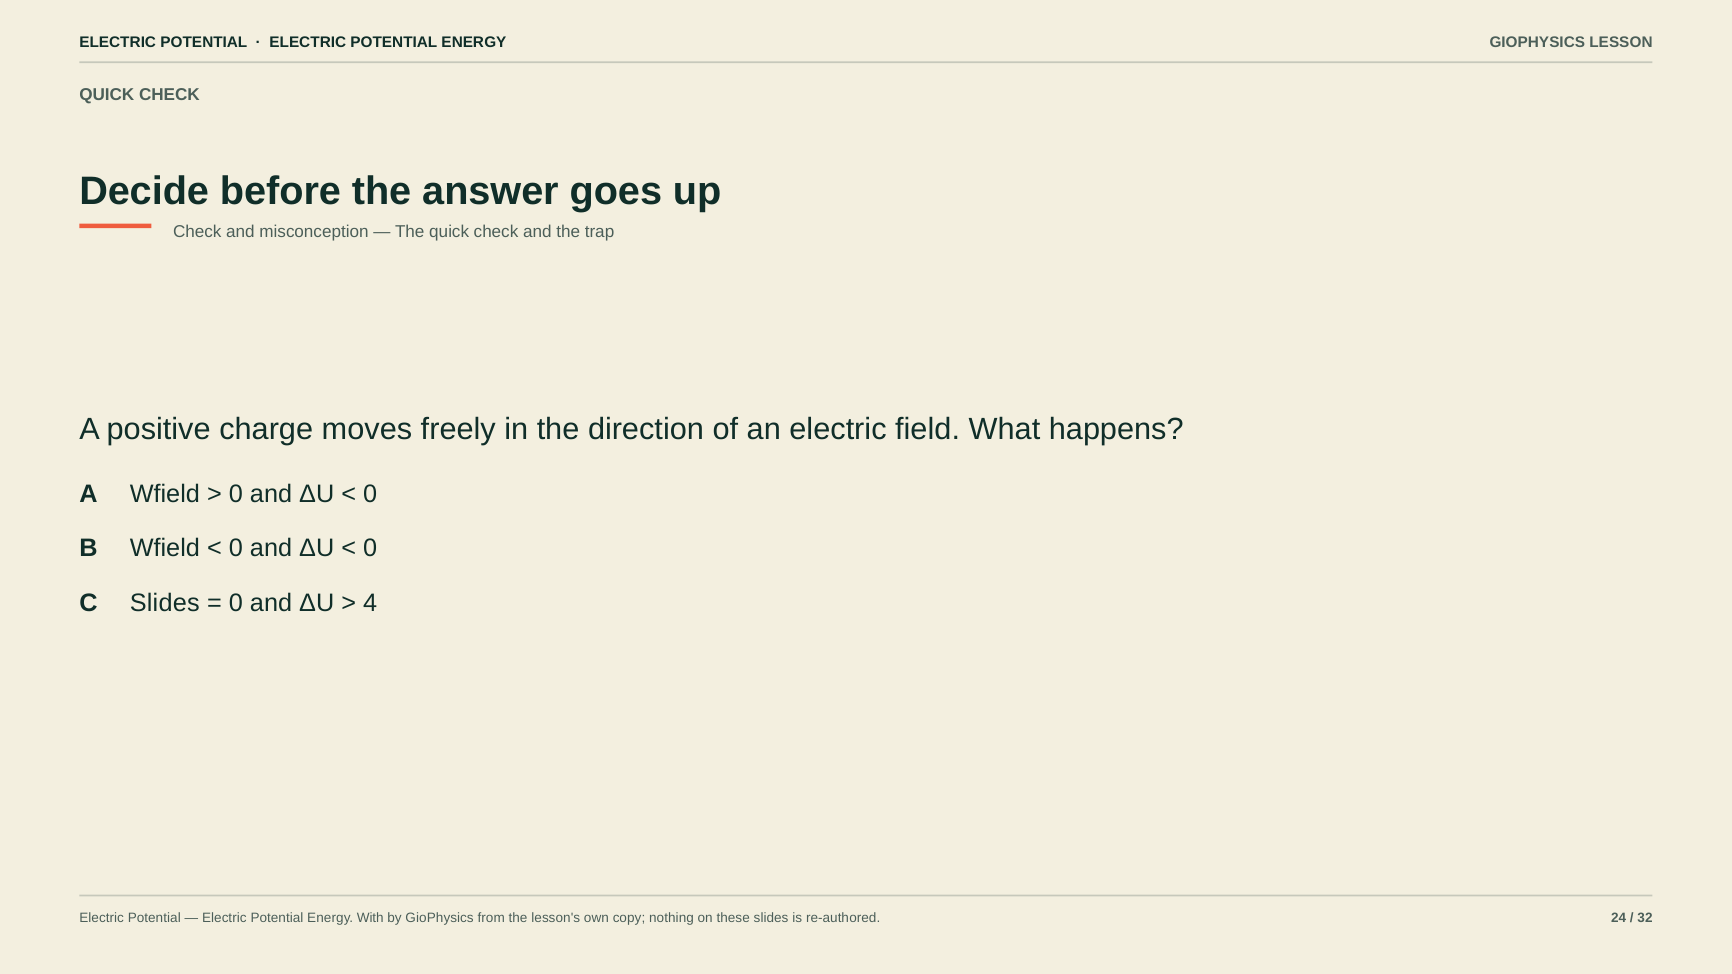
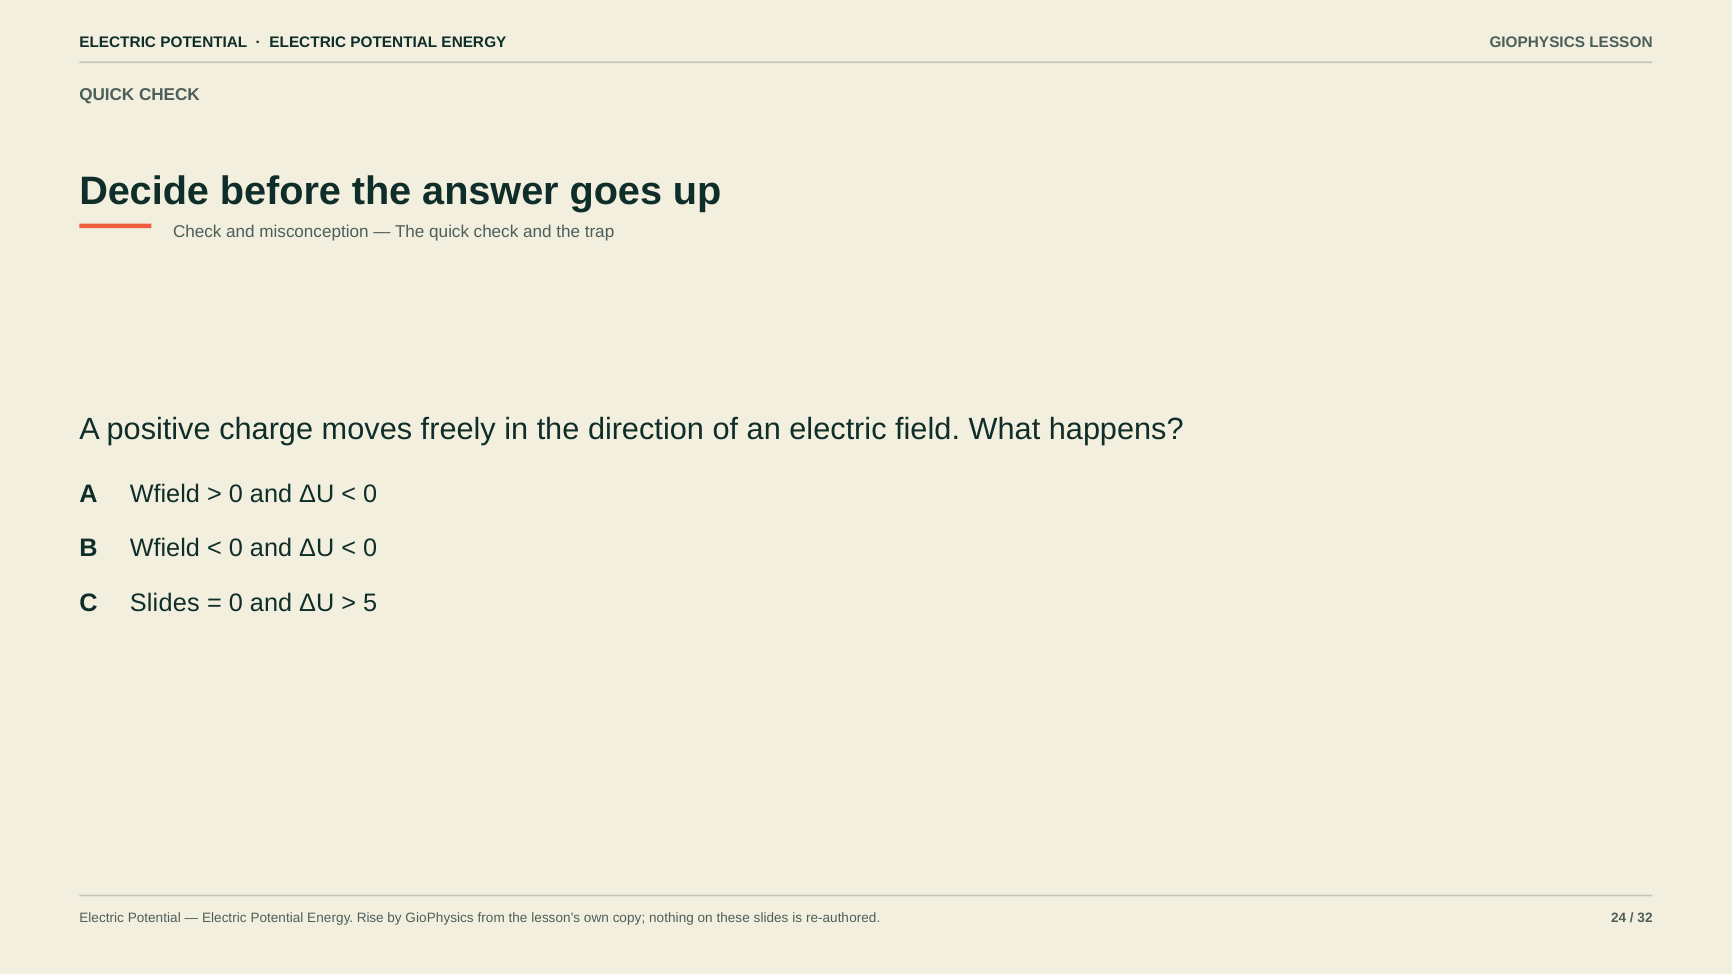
4: 4 -> 5 (370, 603)
With: With -> Rise (370, 918)
